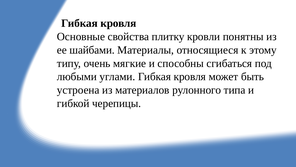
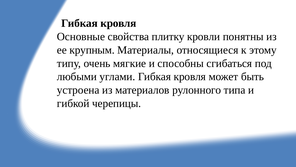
шайбами: шайбами -> крупным (92, 50)
